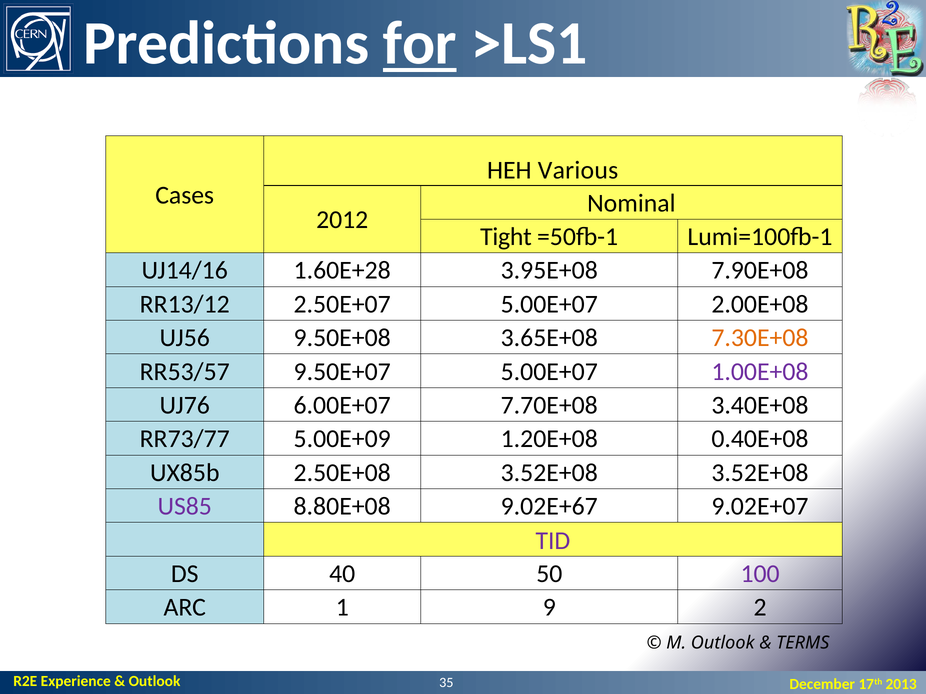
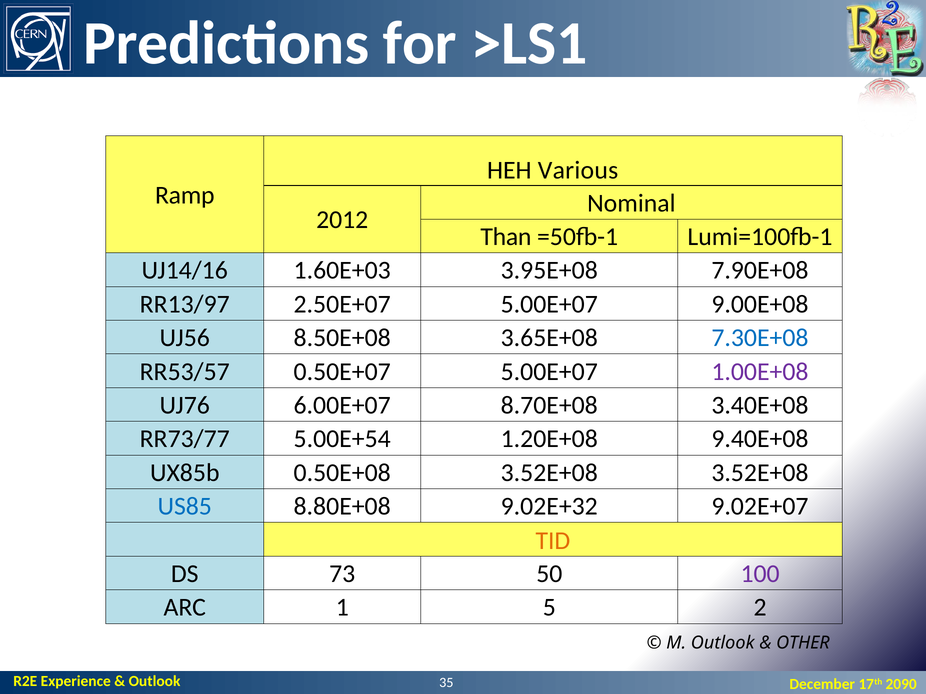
for underline: present -> none (420, 44)
Cases: Cases -> Ramp (185, 195)
Tight: Tight -> Than (506, 237)
1.60E+28: 1.60E+28 -> 1.60E+03 (342, 271)
RR13/12: RR13/12 -> RR13/97 (185, 304)
2.00E+08: 2.00E+08 -> 9.00E+08 (760, 304)
9.50E+08: 9.50E+08 -> 8.50E+08 (342, 338)
7.30E+08 colour: orange -> blue (760, 338)
9.50E+07: 9.50E+07 -> 0.50E+07 (342, 372)
7.70E+08: 7.70E+08 -> 8.70E+08 (549, 406)
5.00E+09: 5.00E+09 -> 5.00E+54 (342, 439)
0.40E+08: 0.40E+08 -> 9.40E+08 (760, 439)
2.50E+08: 2.50E+08 -> 0.50E+08 (342, 473)
US85 colour: purple -> blue (185, 507)
9.02E+67: 9.02E+67 -> 9.02E+32 (549, 507)
TID colour: purple -> orange (553, 541)
40: 40 -> 73 (342, 574)
9: 9 -> 5 (549, 608)
TERMS: TERMS -> OTHER (803, 643)
2013: 2013 -> 2090 (901, 685)
